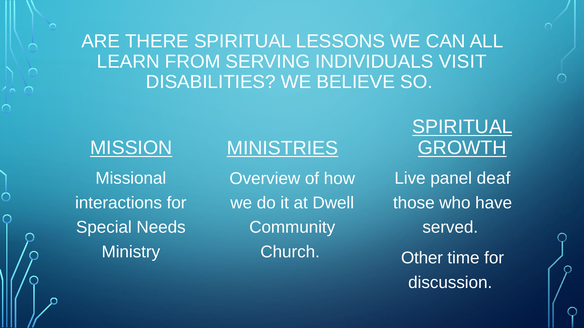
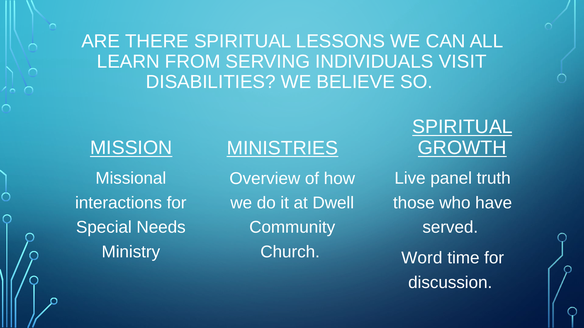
deaf: deaf -> truth (494, 179)
Other: Other -> Word (422, 258)
